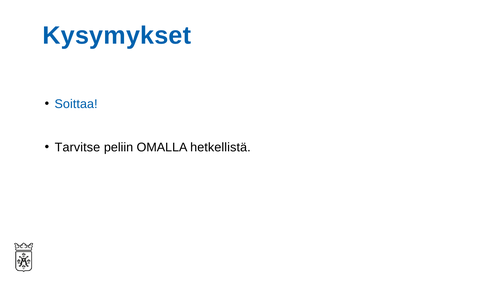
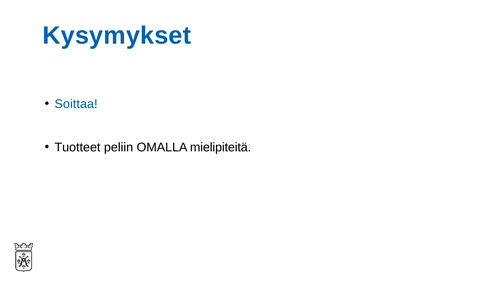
Tarvitse: Tarvitse -> Tuotteet (78, 147)
hetkellistä: hetkellistä -> mielipiteitä (221, 147)
